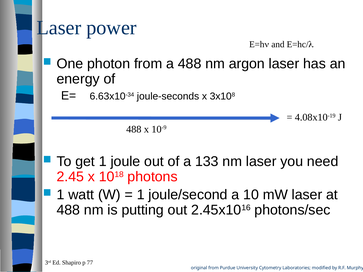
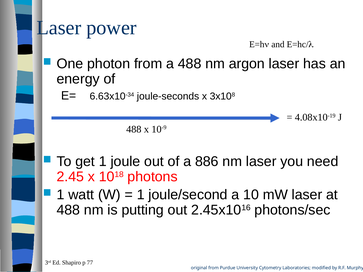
133: 133 -> 886 (207, 162)
